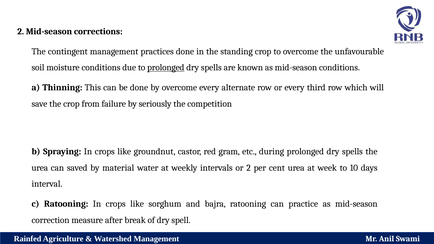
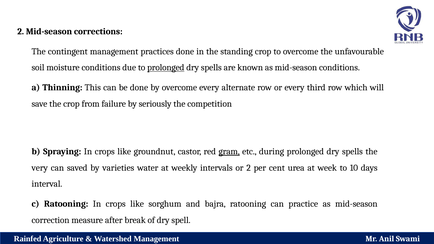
gram underline: none -> present (229, 152)
urea: urea -> very (40, 168)
material: material -> varieties (118, 168)
